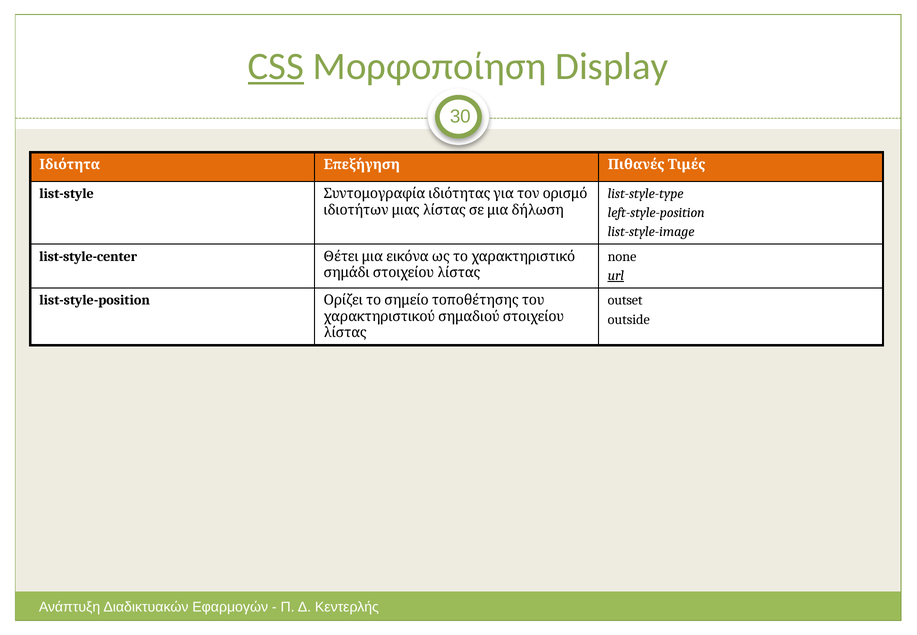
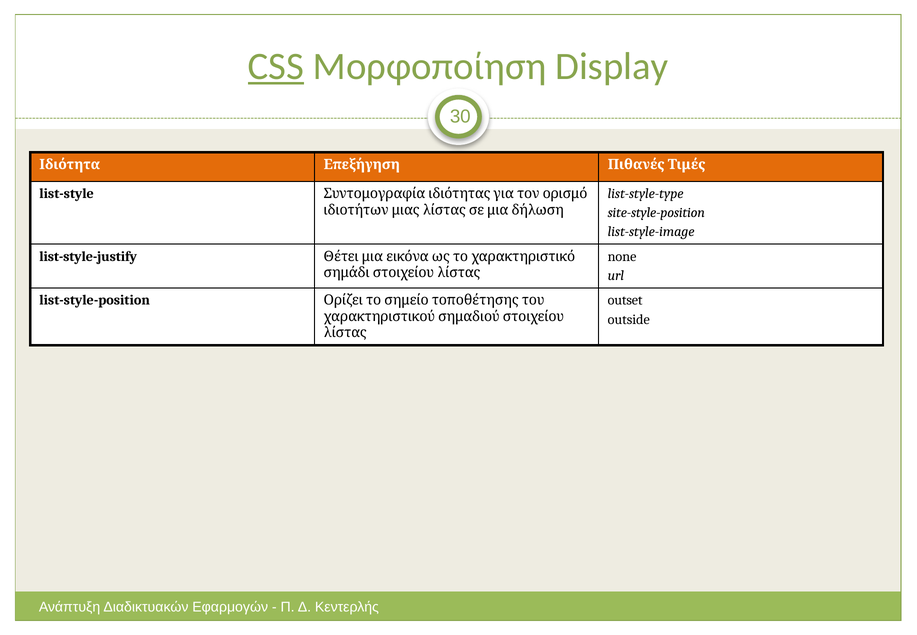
left-style-position: left-style-position -> site-style-position (656, 213)
list-style-center: list-style-center -> list-style-justify (88, 256)
url underline: present -> none (616, 276)
